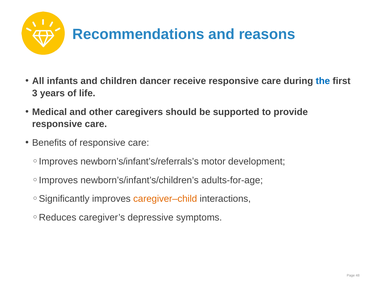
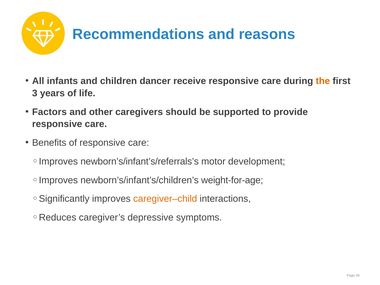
the colour: blue -> orange (323, 81)
Medical: Medical -> Factors (49, 112)
adults-for-age: adults-for-age -> weight-for-age (232, 180)
